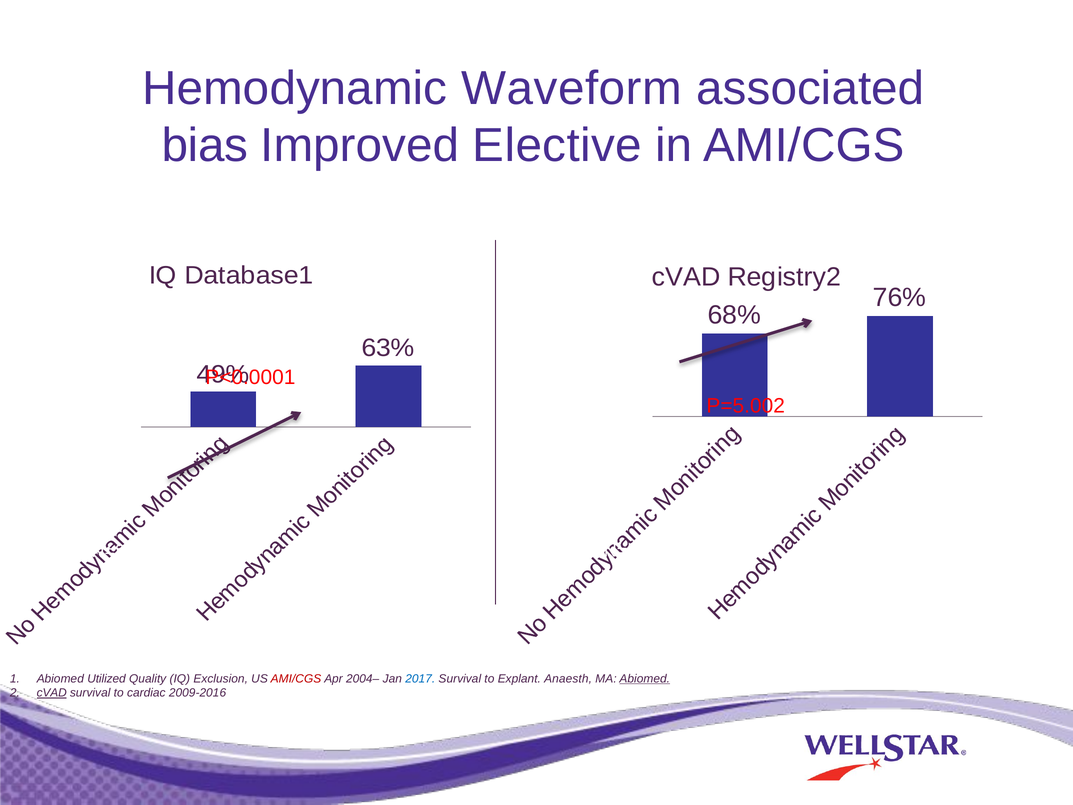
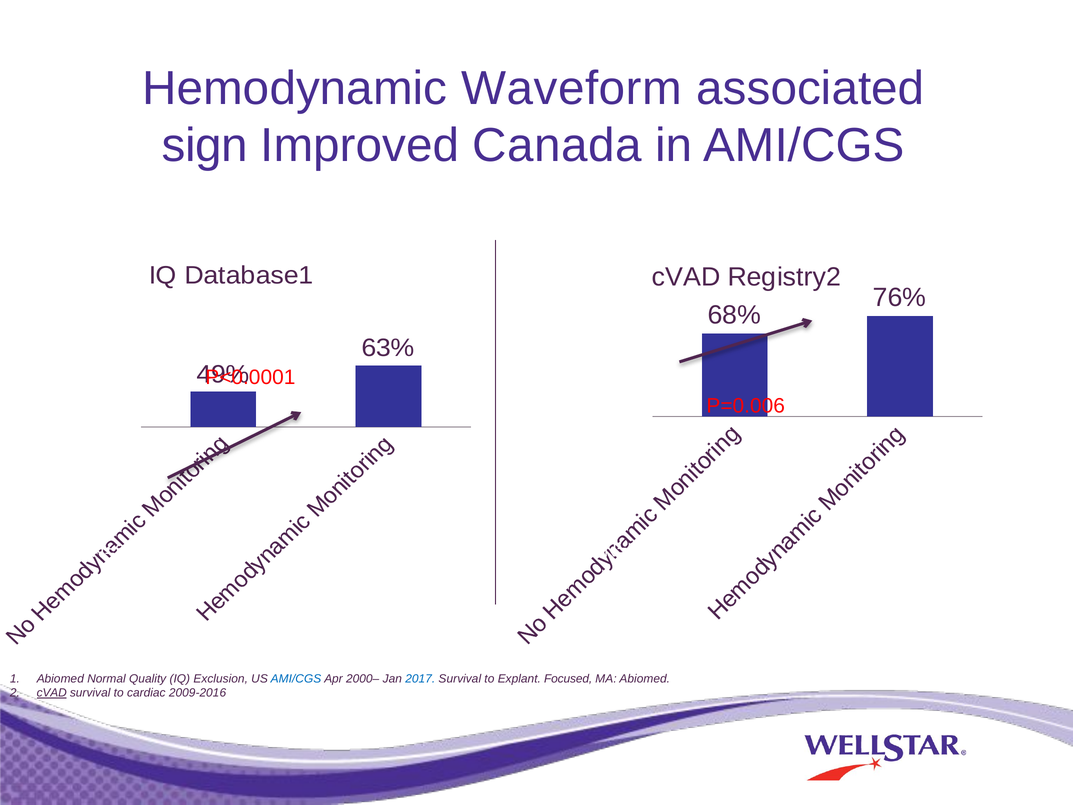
bias: bias -> sign (205, 146)
Elective: Elective -> Canada (557, 146)
P=5.002: P=5.002 -> P=0.006 (746, 406)
Utilized: Utilized -> Normal (106, 678)
AMI/CGS colour: red -> blue (296, 678)
2004–: 2004– -> 2000– (363, 678)
Anaesth: Anaesth -> Focused (568, 678)
Abiomed underline: present -> none (645, 678)
